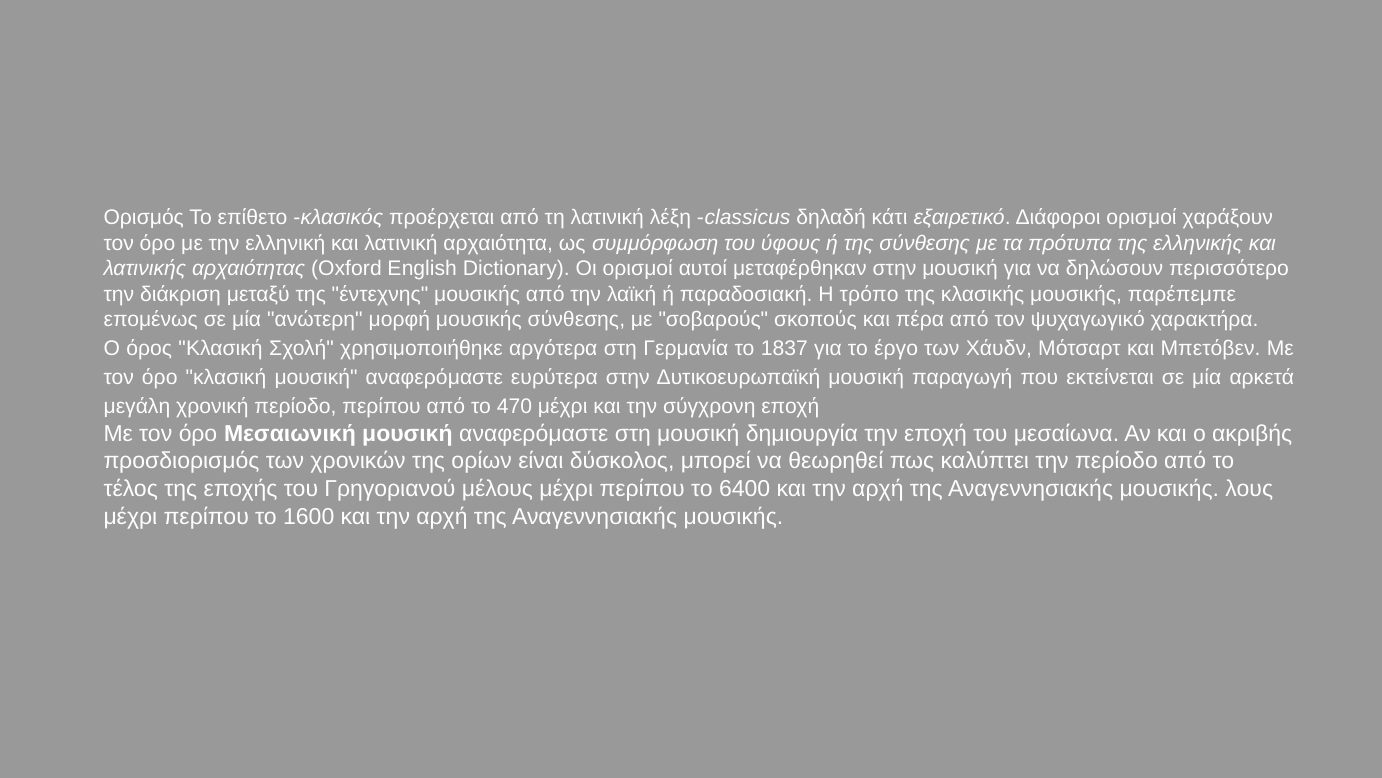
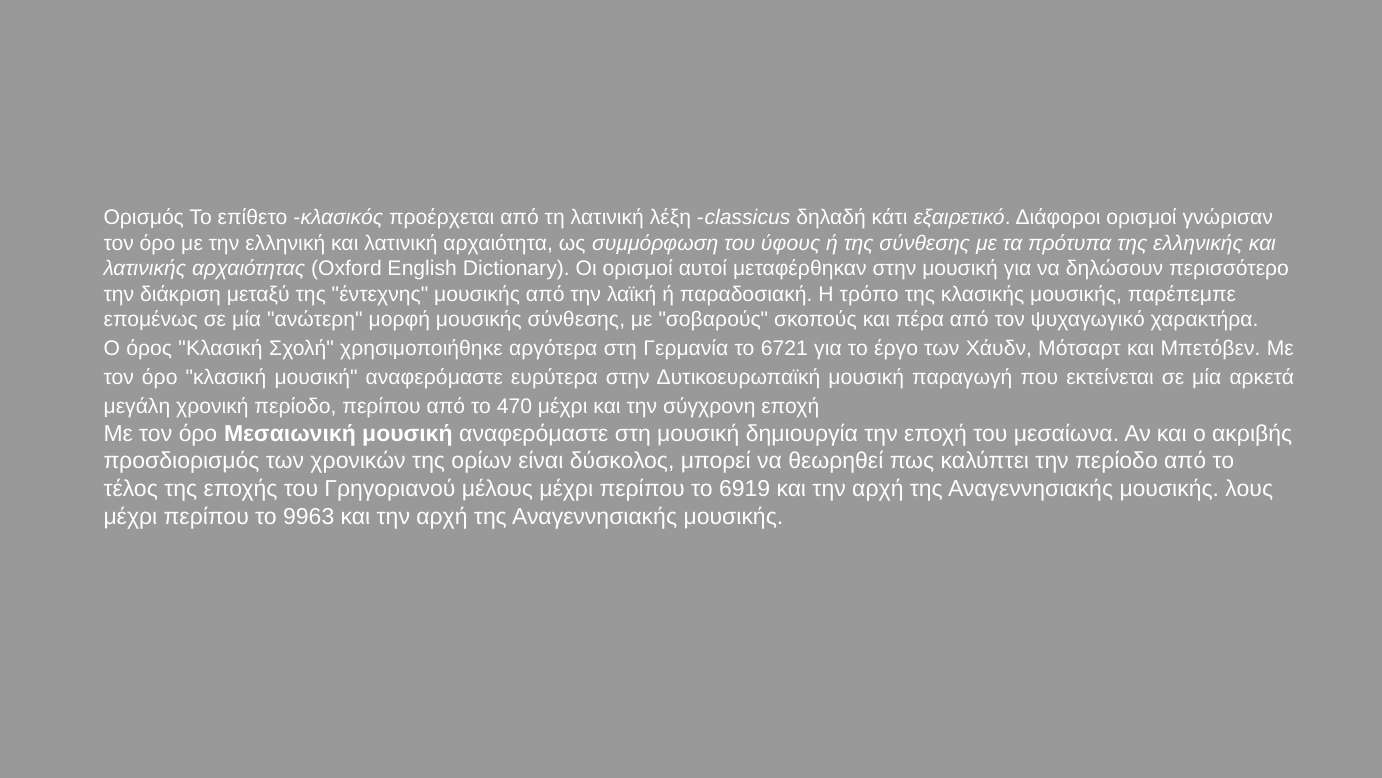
χαράξουν: χαράξουν -> γνώρισαν (1228, 218)
1837: 1837 -> 6721 (784, 348)
6400: 6400 -> 6919 (745, 489)
1600: 1600 -> 9963 (309, 516)
